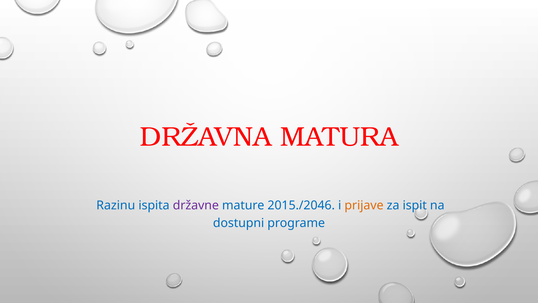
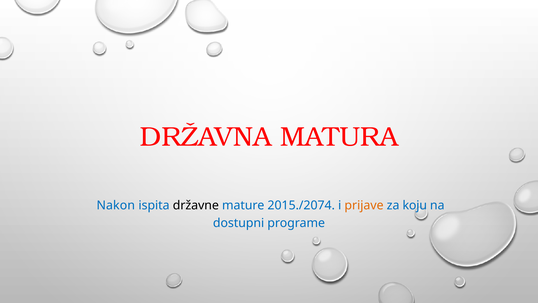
Razinu: Razinu -> Nakon (116, 205)
državne colour: purple -> black (196, 205)
2015./2046: 2015./2046 -> 2015./2074 (301, 205)
ispit: ispit -> koju (415, 205)
